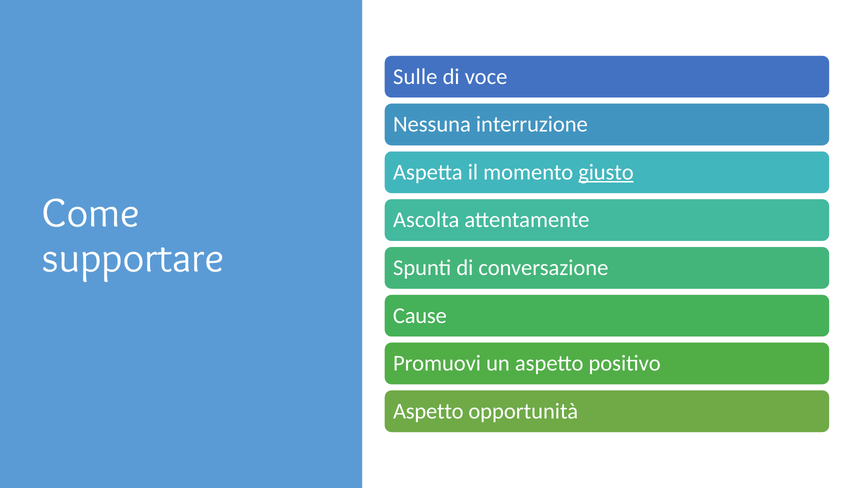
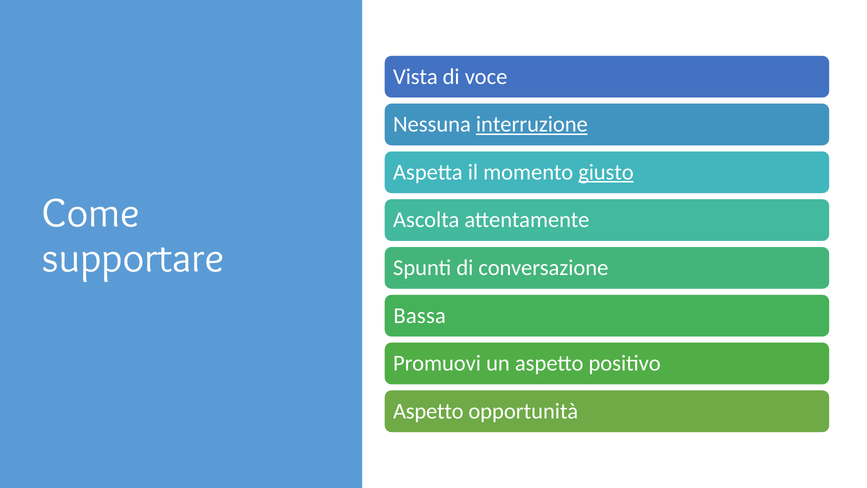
Sulle: Sulle -> Vista (415, 77)
interruzione underline: none -> present (532, 124)
Cause: Cause -> Bassa (420, 315)
